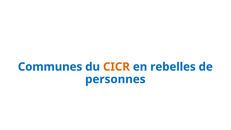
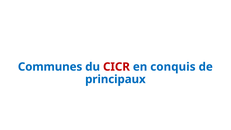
CICR colour: orange -> red (116, 67)
rebelles: rebelles -> conquis (173, 67)
personnes: personnes -> principaux (115, 79)
